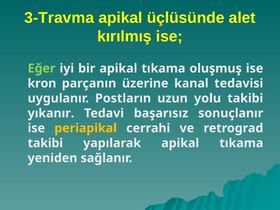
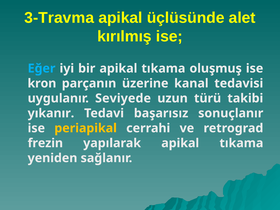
Eğer colour: light green -> light blue (42, 68)
Postların: Postların -> Seviyede (123, 98)
yolu: yolu -> türü (208, 98)
takibi: takibi -> frezin (45, 143)
